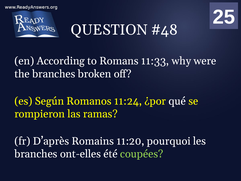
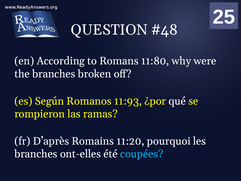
11:33: 11:33 -> 11:80 (155, 61)
11:24: 11:24 -> 11:93 (128, 101)
coupées colour: light green -> light blue (142, 154)
